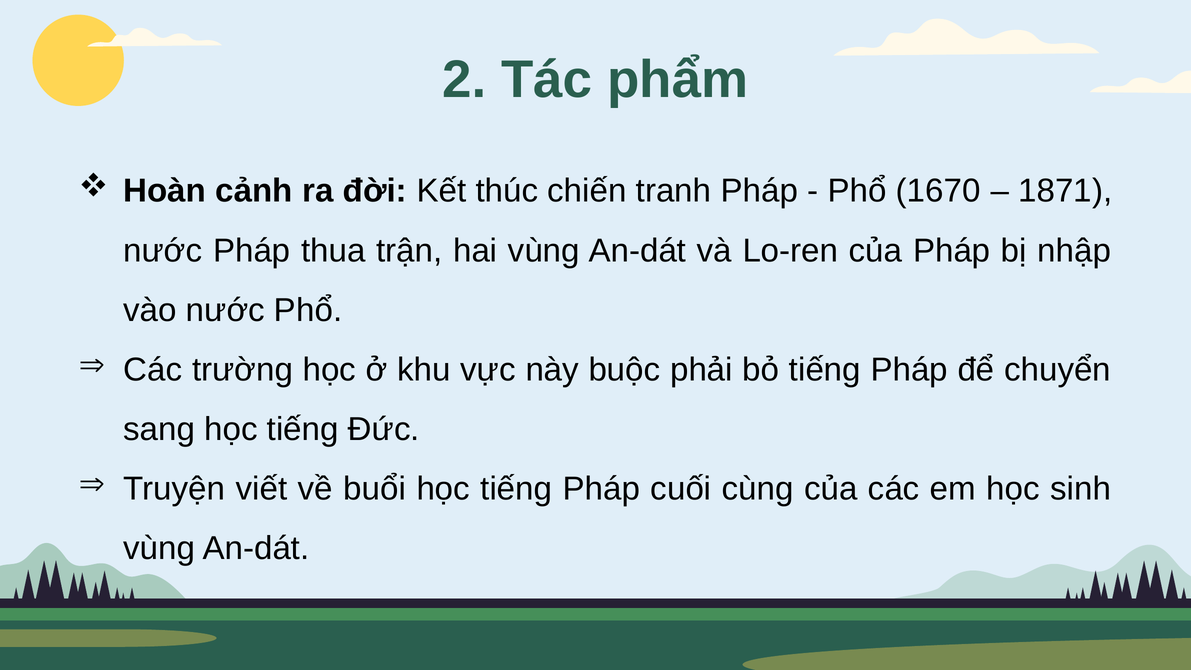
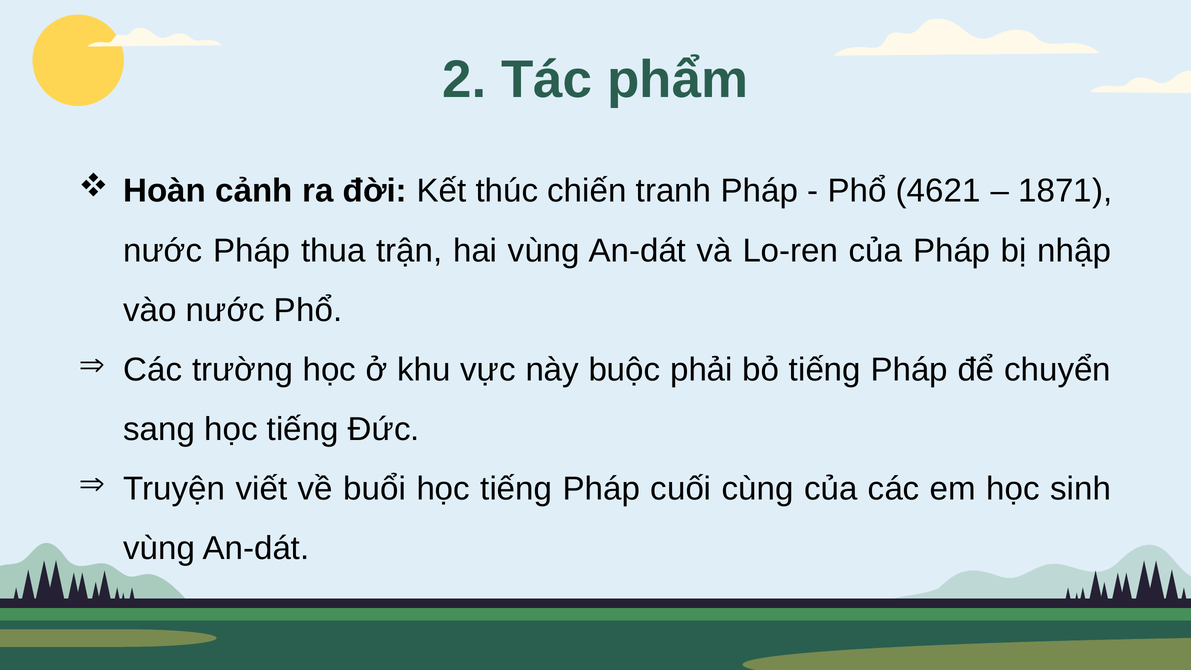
1670: 1670 -> 4621 (938, 191)
